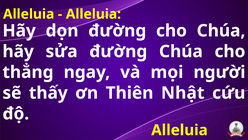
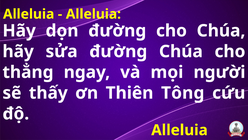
Nhật: Nhật -> Tông (183, 93)
